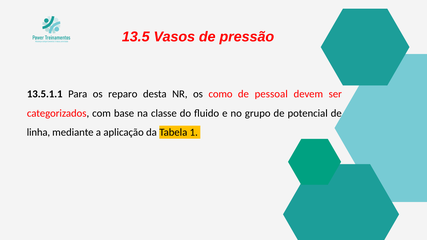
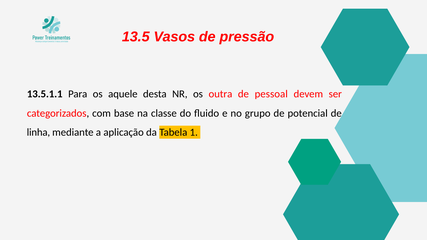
reparo: reparo -> aquele (123, 94)
como: como -> outra (220, 94)
